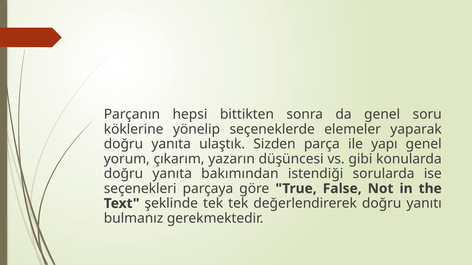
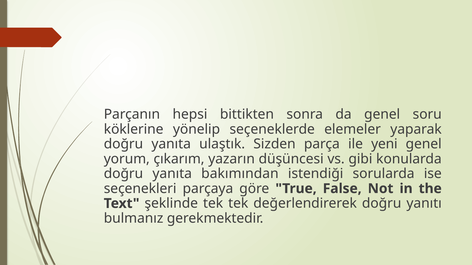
yapı: yapı -> yeni (384, 144)
